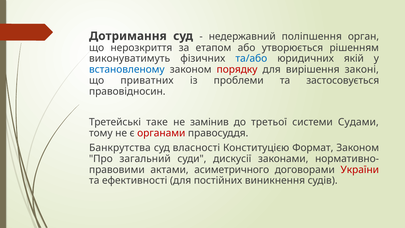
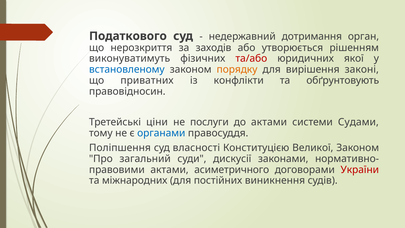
Дотримання: Дотримання -> Податкового (128, 36)
поліпшення: поліпшення -> дотримання (312, 37)
етапом: етапом -> заходів (214, 48)
та/або colour: blue -> red (251, 59)
якій: якій -> якої (354, 59)
порядку colour: red -> orange (237, 70)
проблеми: проблеми -> конфлікти (239, 80)
застосовується: застосовується -> обґрунтовують (343, 80)
таке: таке -> ціни (157, 122)
замінив: замінив -> послуги (209, 122)
до третьої: третьої -> актами (269, 122)
органами colour: red -> blue (161, 133)
Банкрутства: Банкрутства -> Поліпшення (120, 148)
Формат: Формат -> Великої (313, 148)
ефективності: ефективності -> міжнародних (135, 180)
